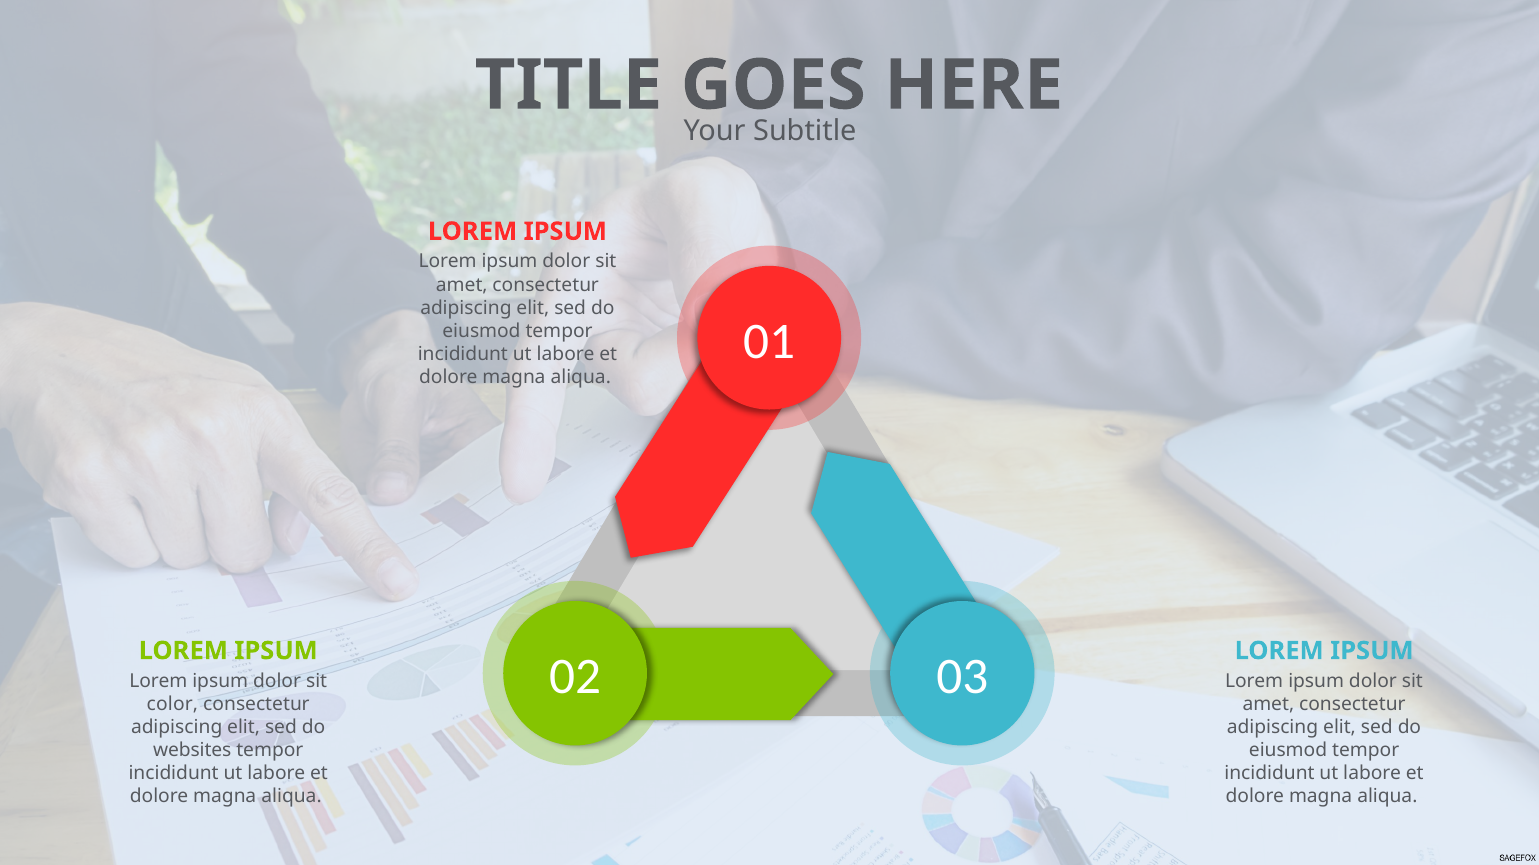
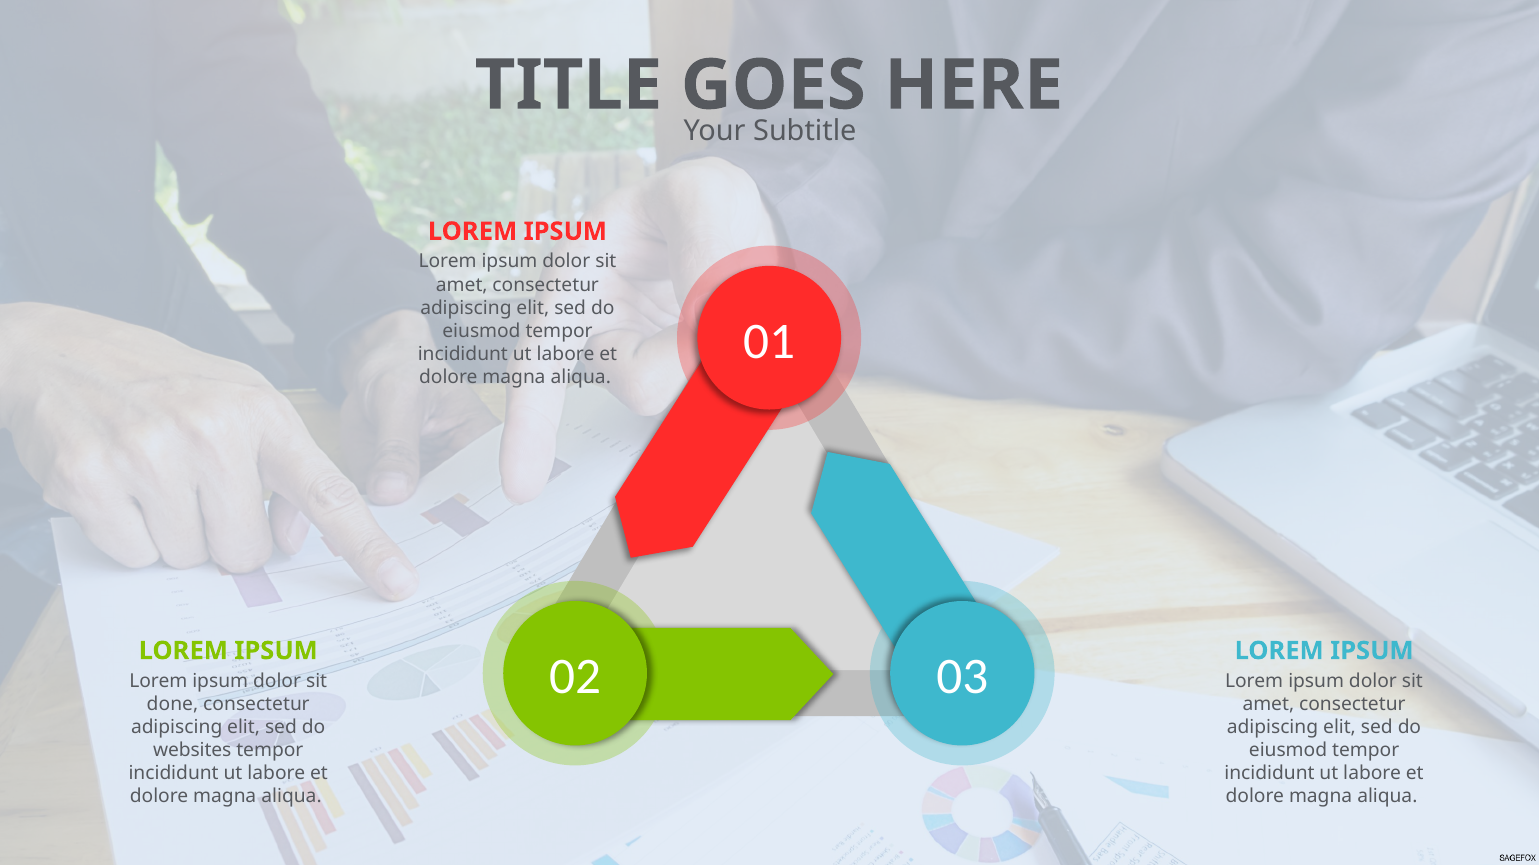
color: color -> done (172, 705)
